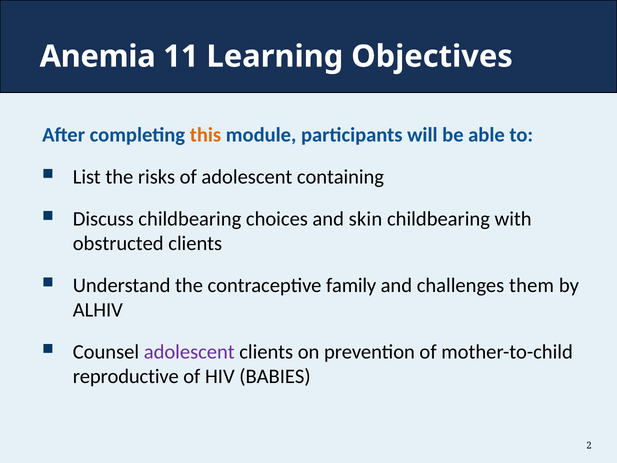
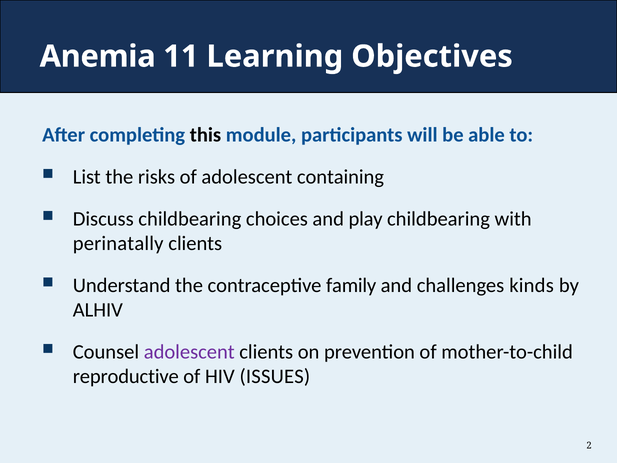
this colour: orange -> black (205, 135)
skin: skin -> play (366, 219)
obstructed: obstructed -> perinatally (118, 243)
them: them -> kinds (532, 285)
BABIES: BABIES -> ISSUES (275, 376)
